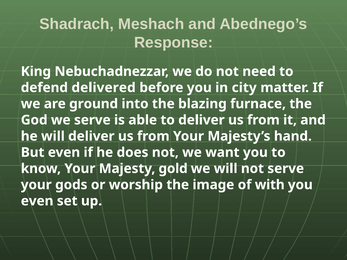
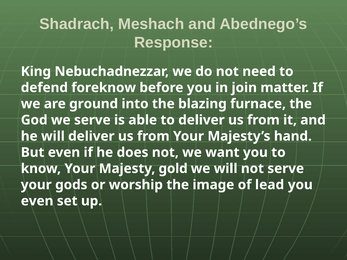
delivered: delivered -> foreknow (104, 88)
city: city -> join (244, 88)
with: with -> lead (270, 185)
